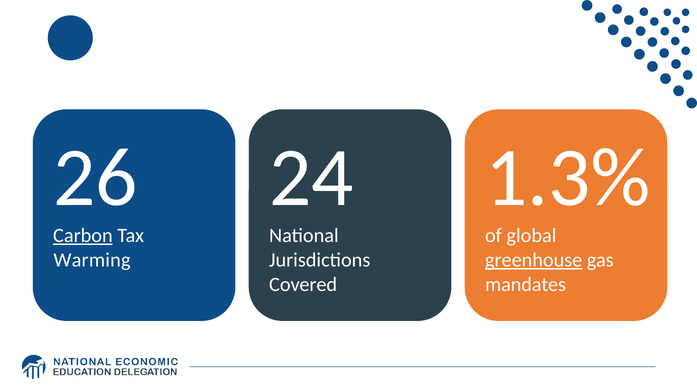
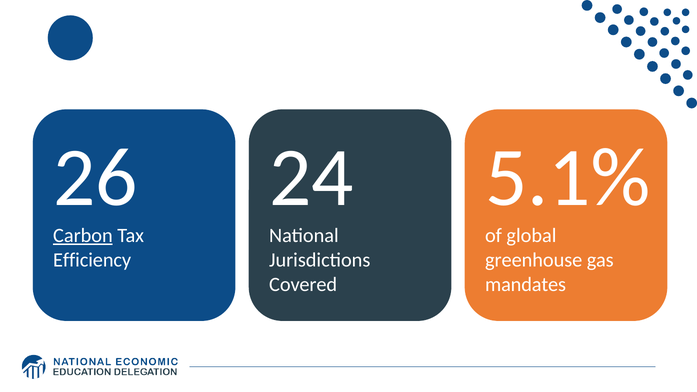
1.3%: 1.3% -> 5.1% (568, 178)
Warming: Warming -> Efficiency (92, 260)
greenhouse underline: present -> none (534, 260)
